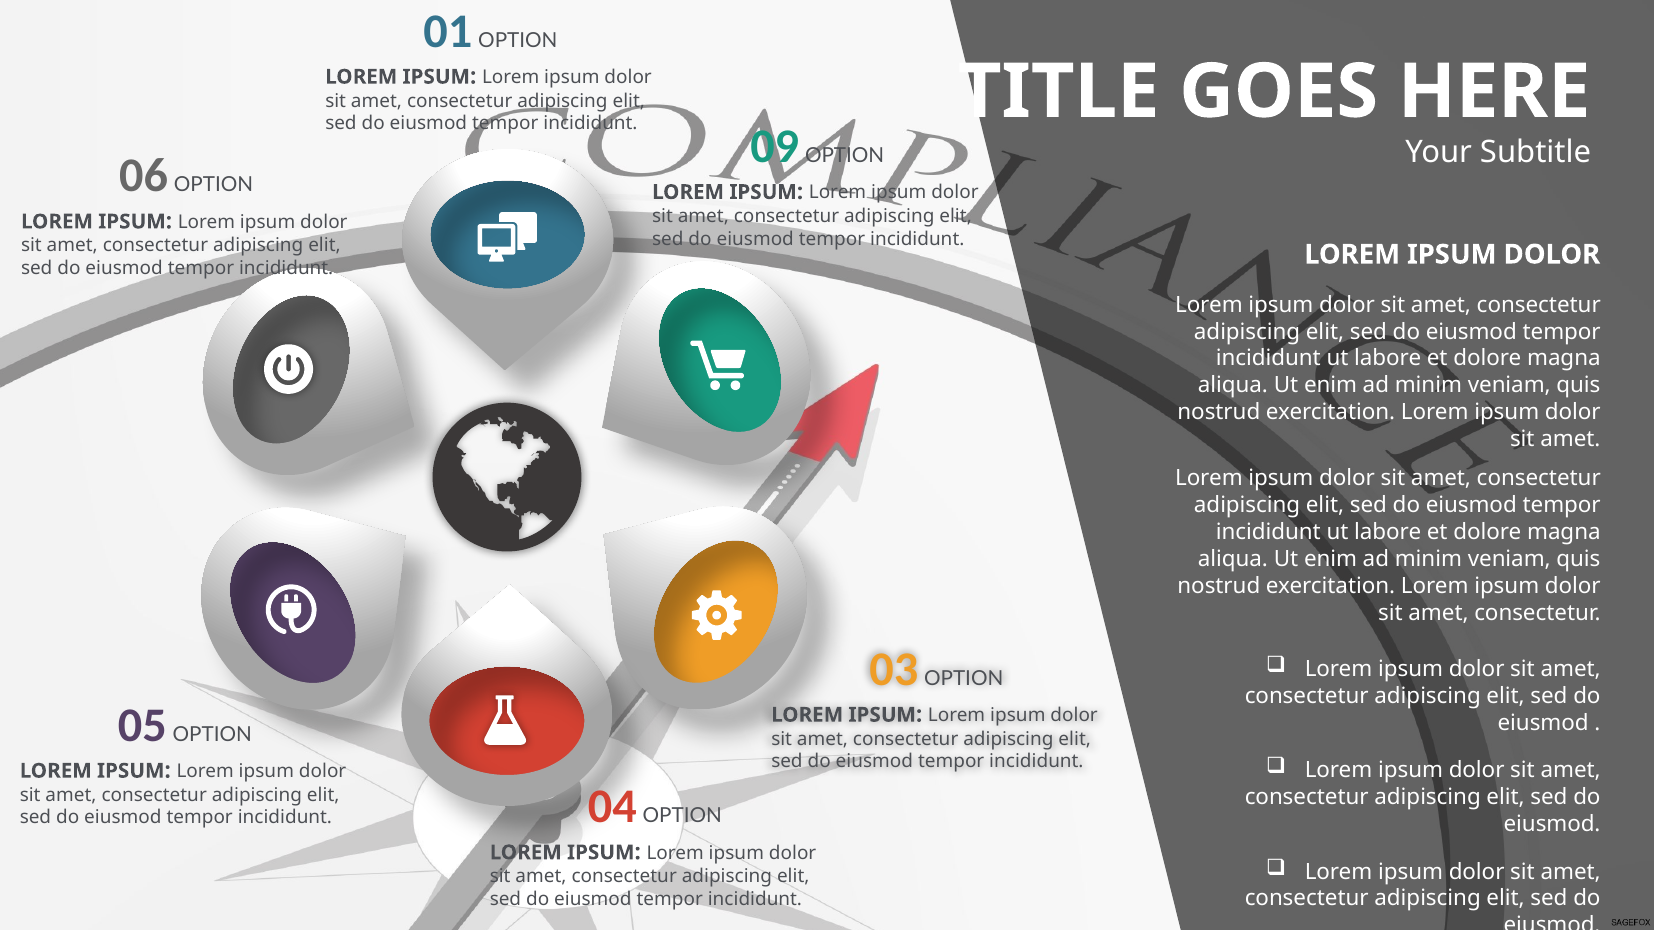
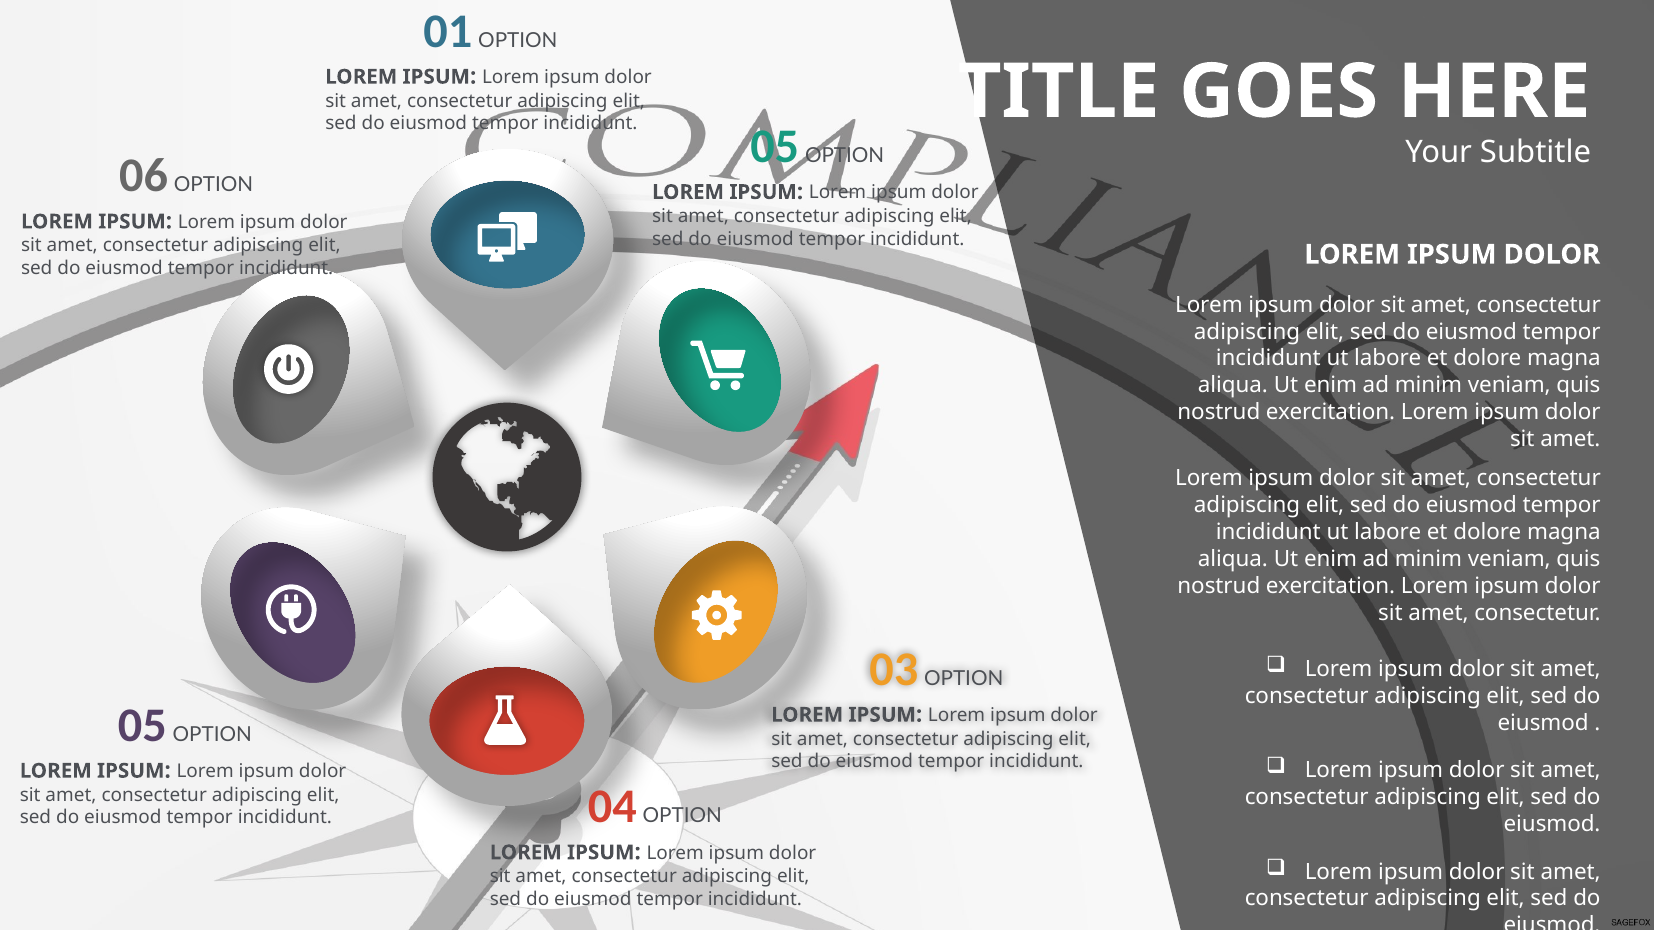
09: 09 -> 05 (775, 147)
